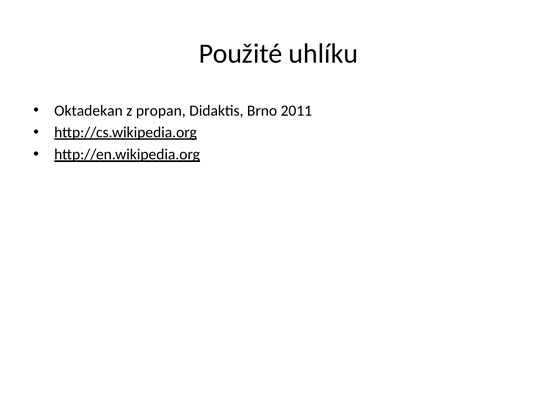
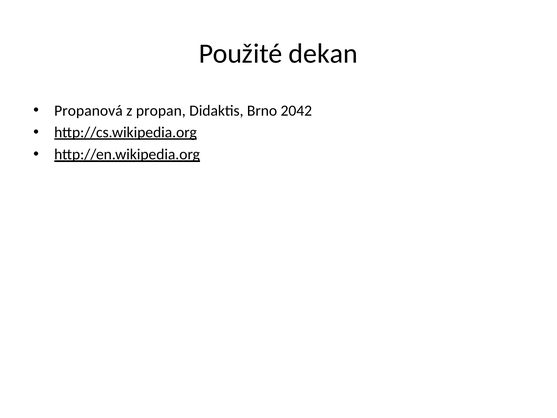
uhlíku: uhlíku -> dekan (323, 53)
Oktadekan: Oktadekan -> Propanová (88, 111)
2011: 2011 -> 2042 (296, 111)
